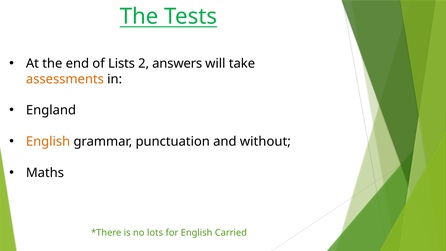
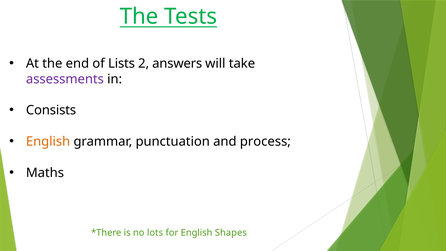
assessments colour: orange -> purple (65, 79)
England: England -> Consists (51, 110)
without: without -> process (265, 142)
Carried: Carried -> Shapes (231, 233)
